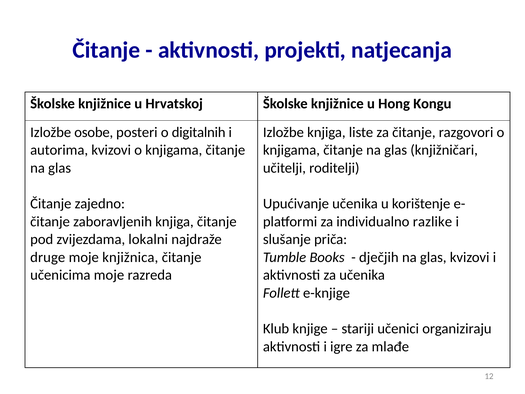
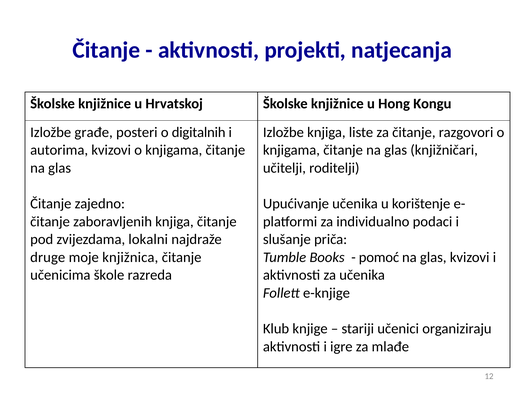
osobe: osobe -> građe (94, 132)
razlike: razlike -> podaci (433, 221)
dječjih: dječjih -> pomoć (379, 257)
učenicima moje: moje -> škole (109, 275)
